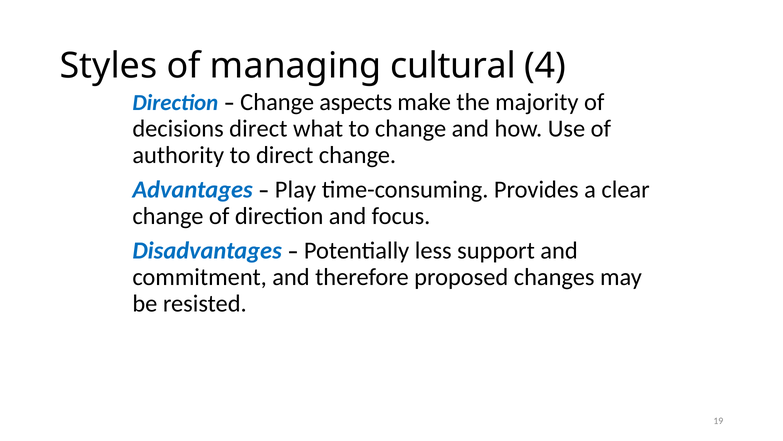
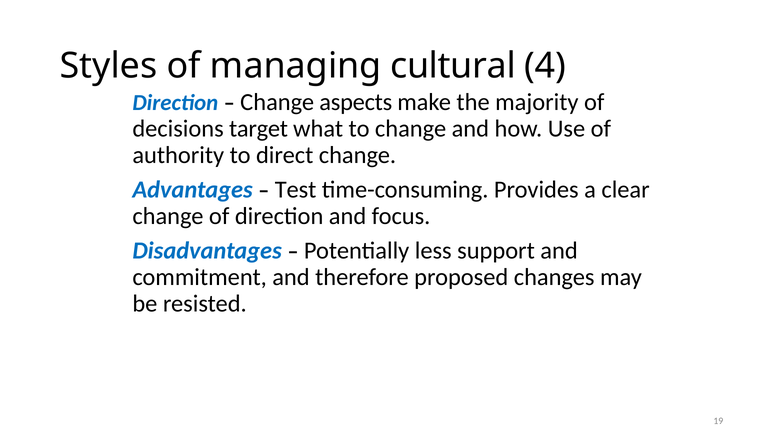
decisions direct: direct -> target (259, 129)
Play: Play -> Test (296, 190)
